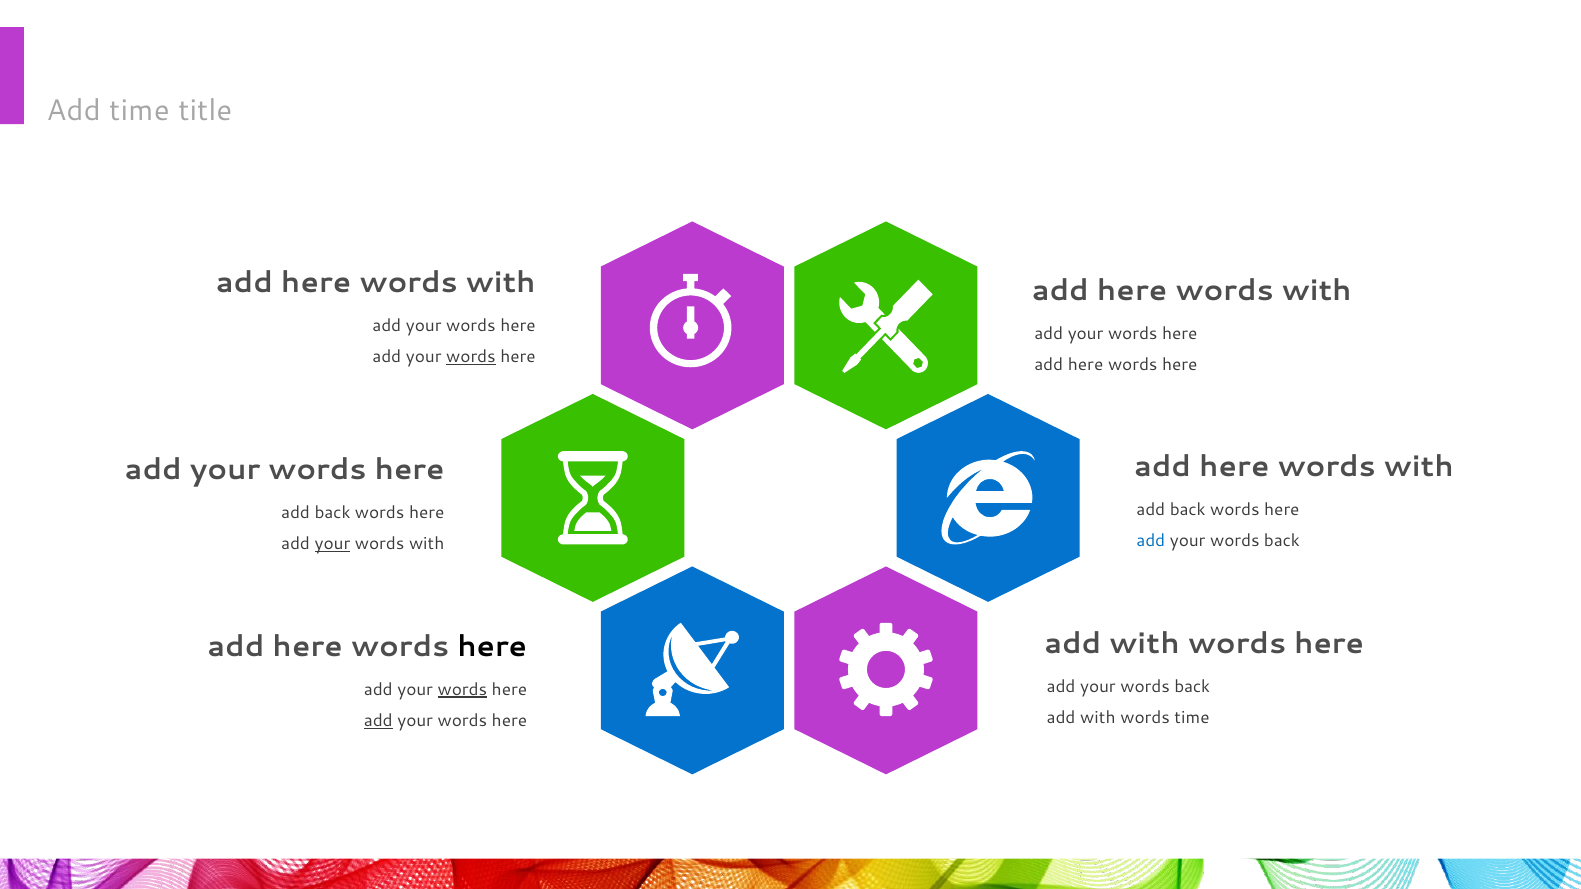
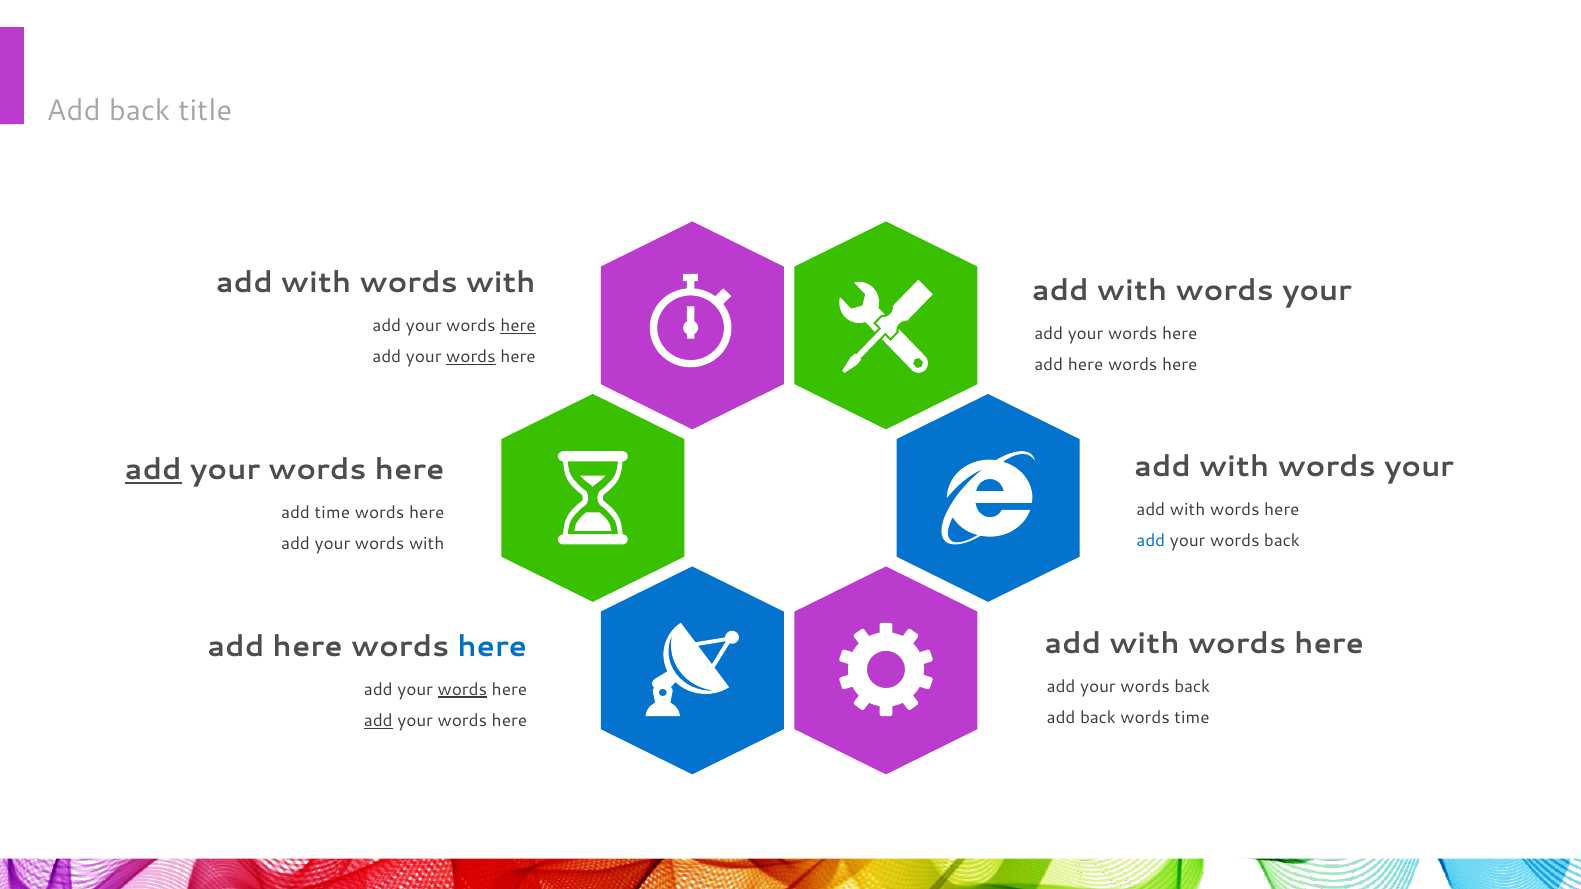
time: time -> back (140, 111)
here: here -> with (316, 283)
here: here -> with (1132, 291)
with: with -> your (1317, 291)
here underline: none -> present (518, 326)
here: here -> with (1234, 467)
with: with -> your (1419, 467)
add underline: none -> present (153, 470)
back: back -> with (1188, 510)
back: back -> time (332, 513)
your underline: present -> none (333, 544)
here colour: black -> blue (492, 647)
with: with -> back (1098, 718)
